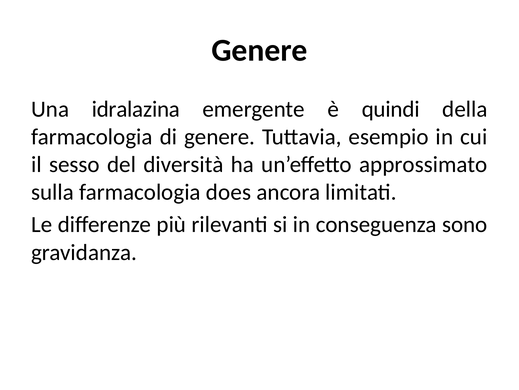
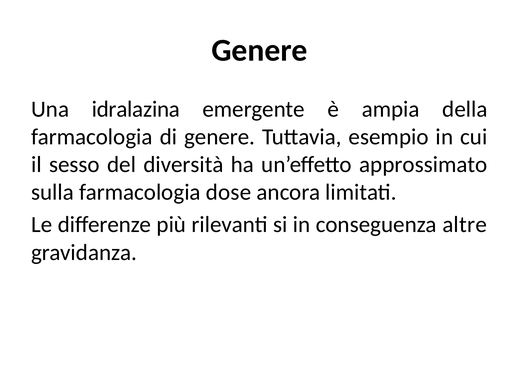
quindi: quindi -> ampia (391, 109)
does: does -> dose (229, 192)
sono: sono -> altre (465, 224)
